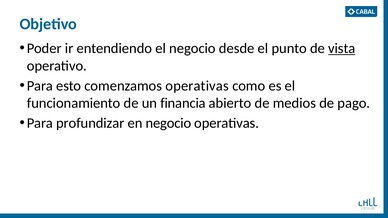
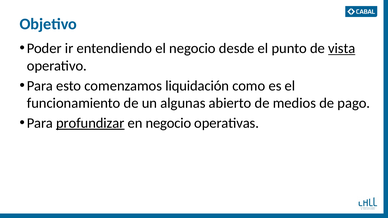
comenzamos operativas: operativas -> liquidación (197, 86)
financia: financia -> algunas (183, 103)
profundizar underline: none -> present (90, 123)
